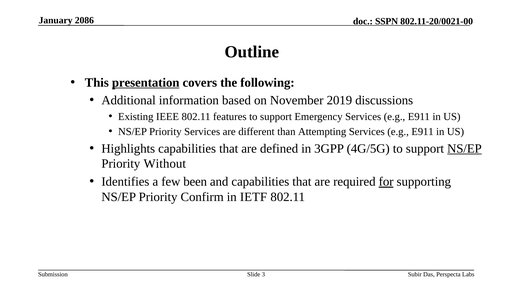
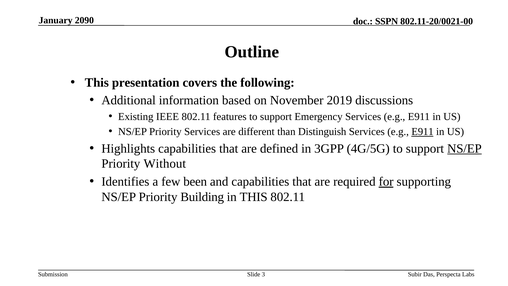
2086: 2086 -> 2090 (84, 20)
presentation underline: present -> none (146, 82)
Attempting: Attempting -> Distinguish (322, 132)
E911 underline: none -> present (423, 132)
Confirm: Confirm -> Building (202, 197)
in IETF: IETF -> THIS (254, 197)
